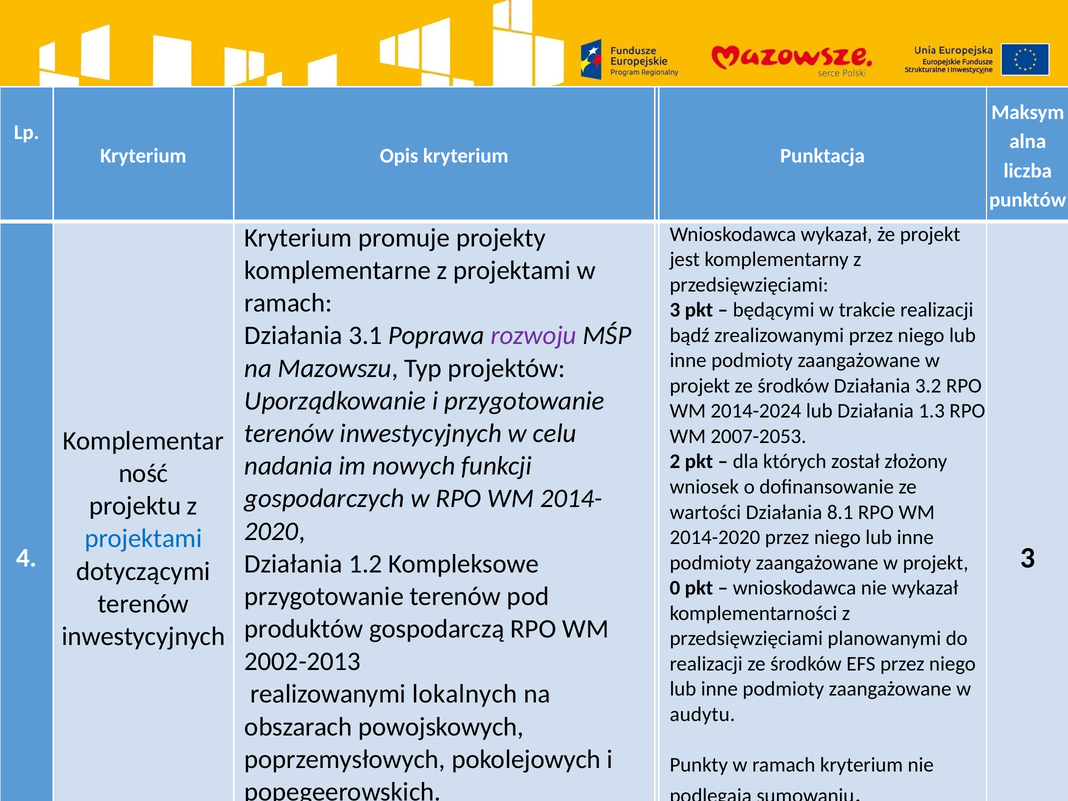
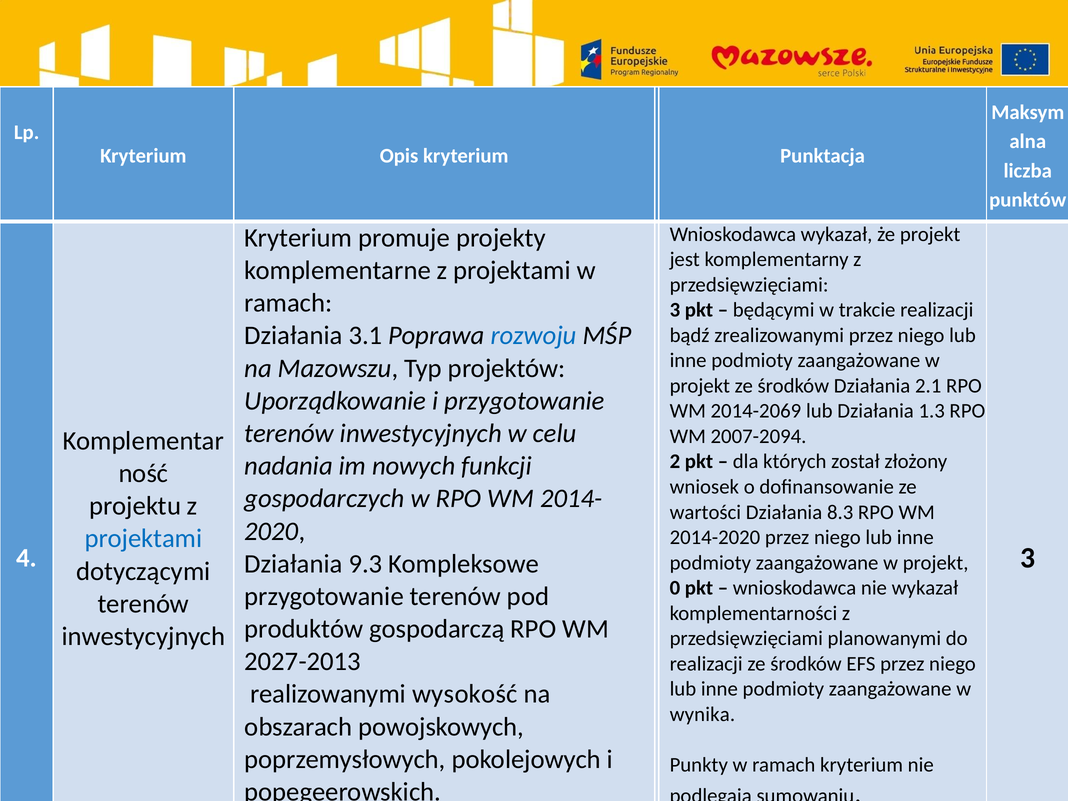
rozwoju colour: purple -> blue (534, 336)
3.2: 3.2 -> 2.1 (928, 386)
2014-2024: 2014-2024 -> 2014-2069 (756, 411)
2007-2053: 2007-2053 -> 2007-2094 (759, 436)
8.1: 8.1 -> 8.3 (840, 512)
1.2: 1.2 -> 9.3 (365, 564)
2002-2013: 2002-2013 -> 2027-2013 (303, 662)
lokalnych: lokalnych -> wysokość (465, 694)
audytu: audytu -> wynika (702, 714)
